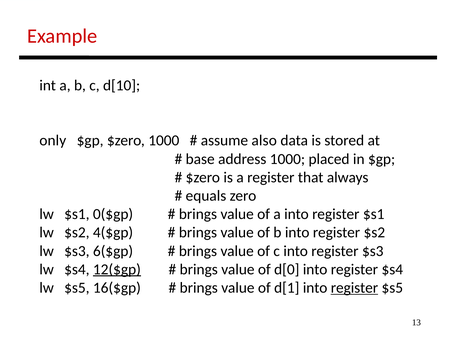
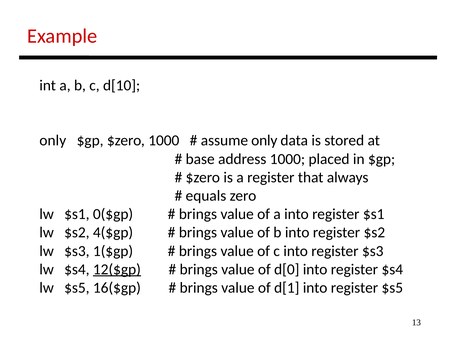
assume also: also -> only (264, 141)
6($gp: 6($gp -> 1($gp (113, 251)
register underline: present -> none (354, 288)
